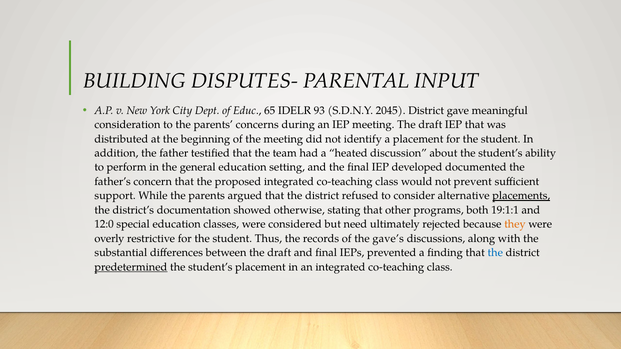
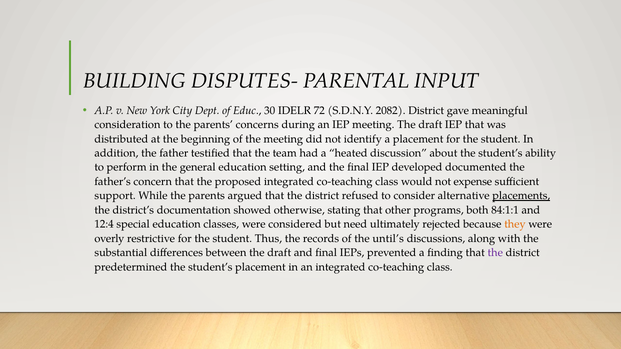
65: 65 -> 30 (270, 111)
93: 93 -> 72 (319, 111)
2045: 2045 -> 2082 (391, 111)
prevent: prevent -> expense (473, 182)
19:1:1: 19:1:1 -> 84:1:1 (505, 210)
12:0: 12:0 -> 12:4 (104, 224)
gave’s: gave’s -> until’s (388, 239)
the colour: blue -> purple (495, 253)
predetermined underline: present -> none (131, 267)
